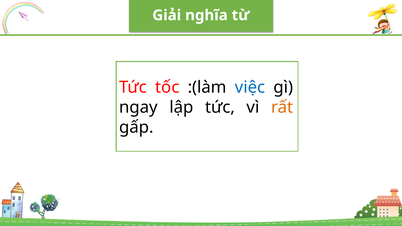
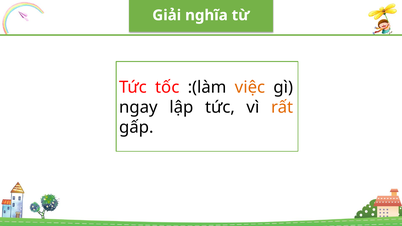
việc colour: blue -> orange (250, 87)
